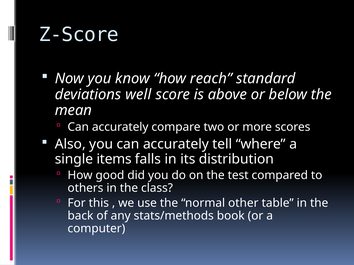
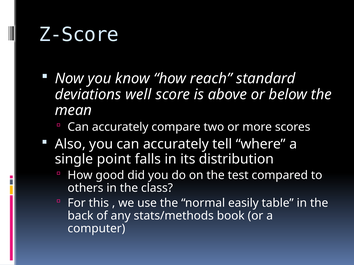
items: items -> point (114, 159)
other: other -> easily (243, 203)
